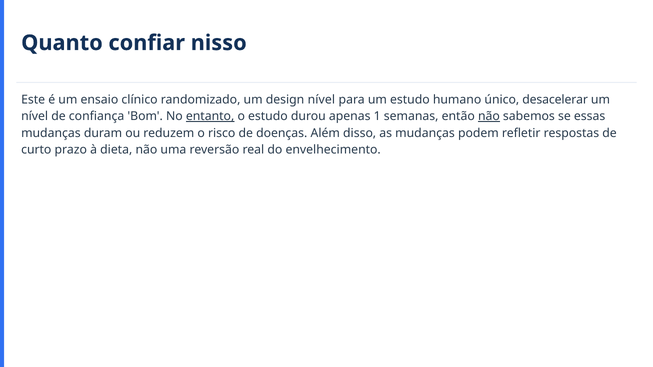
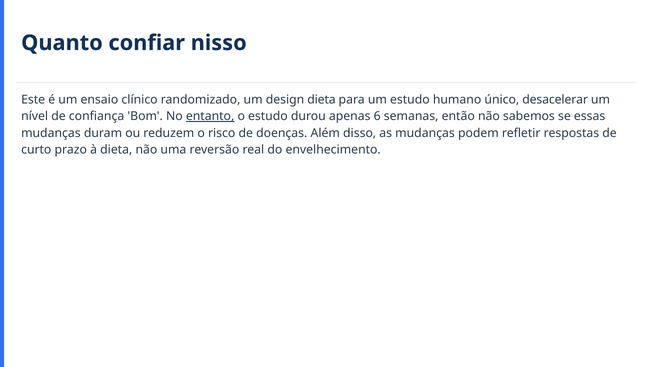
design nível: nível -> dieta (322, 100)
1: 1 -> 6 (377, 116)
não underline: present -> none (489, 116)
